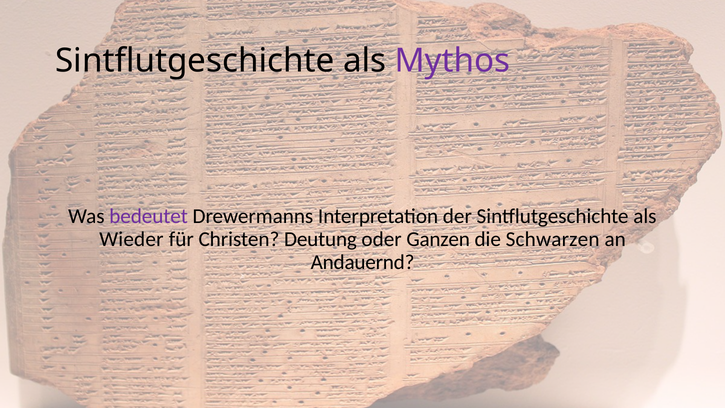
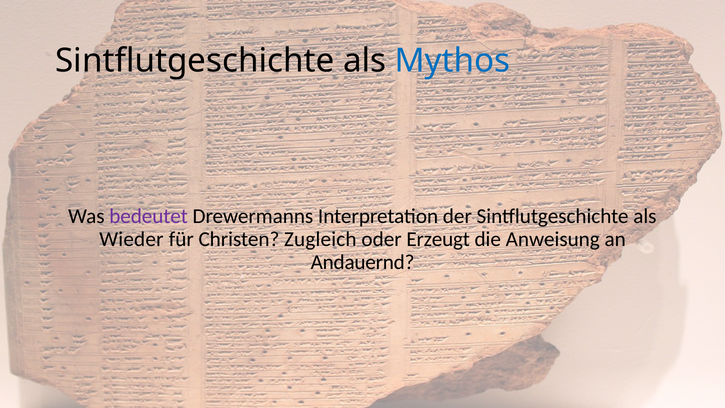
Mythos colour: purple -> blue (453, 61)
Deutung: Deutung -> Zugleich (320, 239)
Ganzen: Ganzen -> Erzeugt (438, 239)
Schwarzen: Schwarzen -> Anweisung (553, 239)
